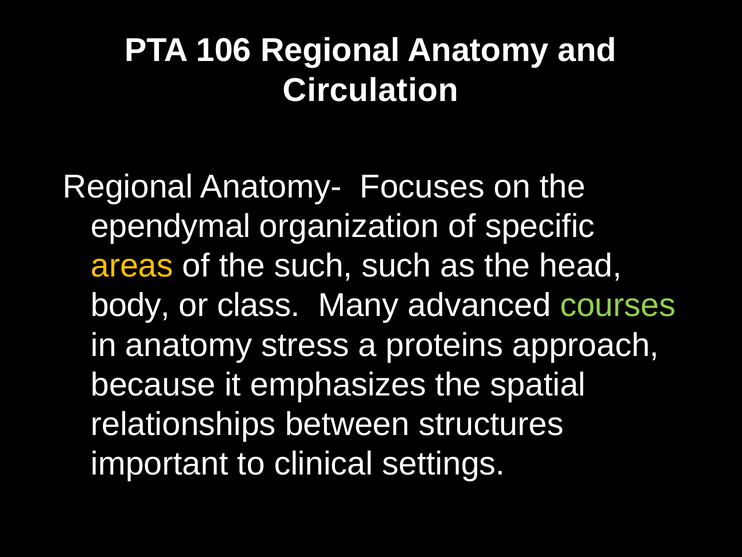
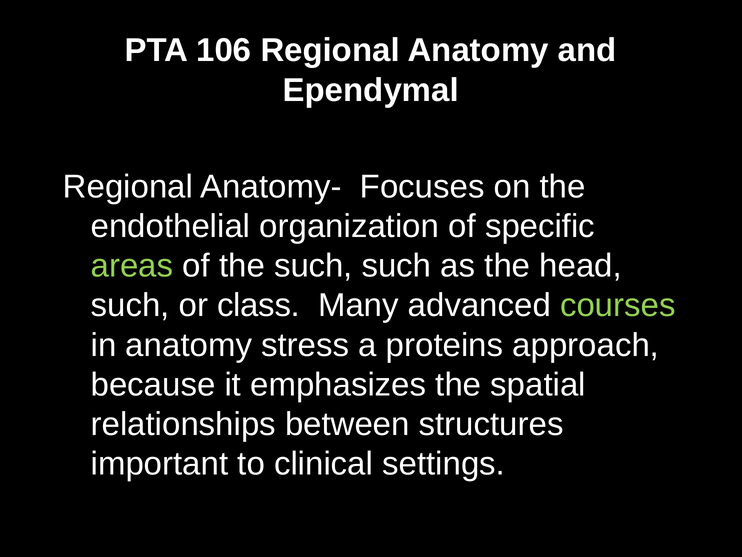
Circulation: Circulation -> Ependymal (371, 90)
ependymal: ependymal -> endothelial (171, 226)
areas colour: yellow -> light green (132, 266)
body: body -> such (130, 305)
